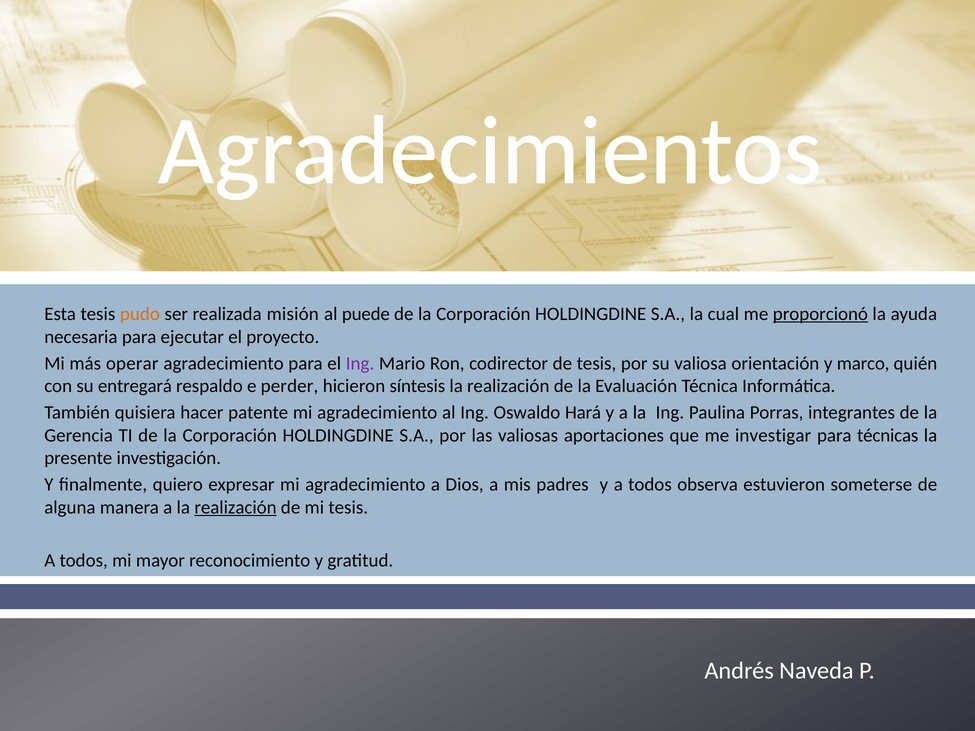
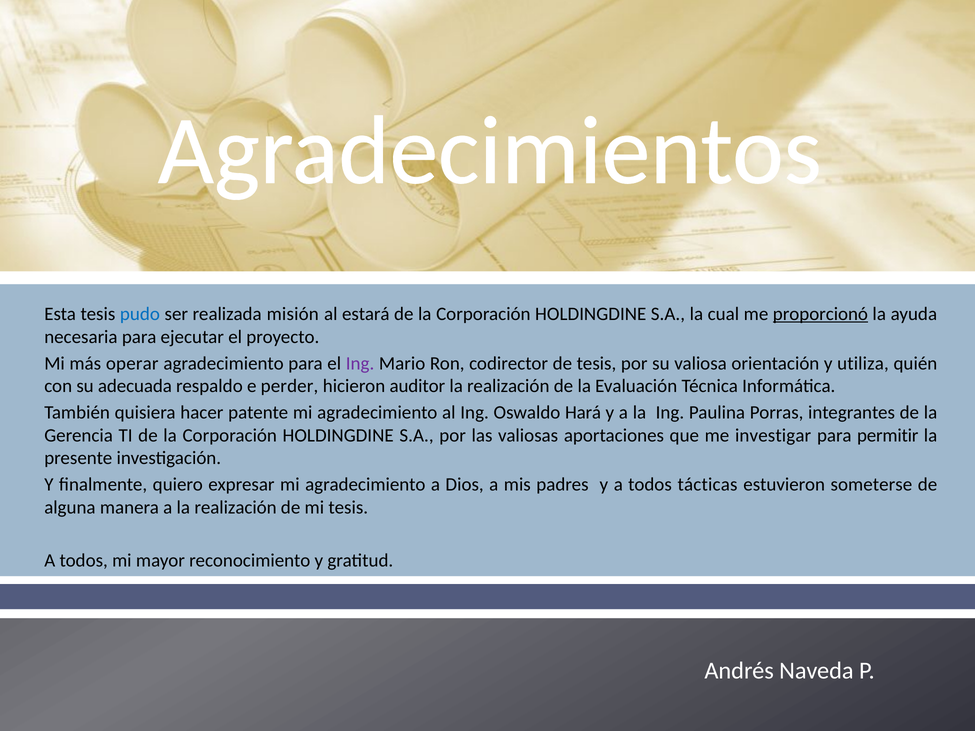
pudo colour: orange -> blue (140, 314)
puede: puede -> estará (366, 314)
marco: marco -> utiliza (863, 363)
entregará: entregará -> adecuada (135, 386)
síntesis: síntesis -> auditor (417, 386)
técnicas: técnicas -> permitir (888, 436)
observa: observa -> tácticas (707, 485)
realización underline: present -> none (235, 508)
